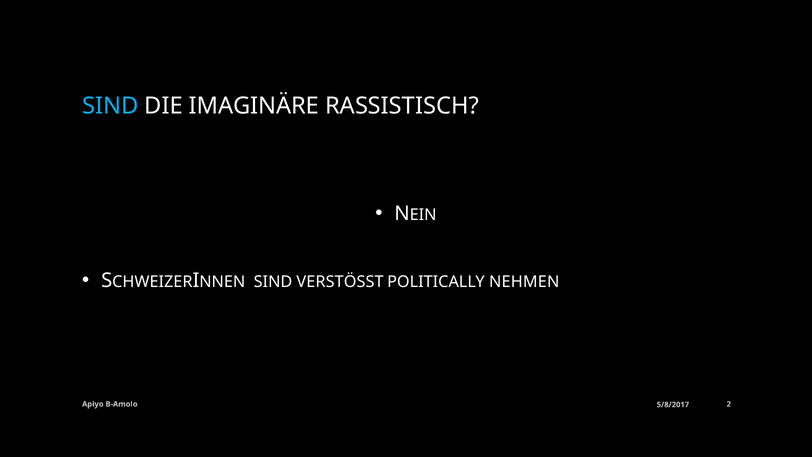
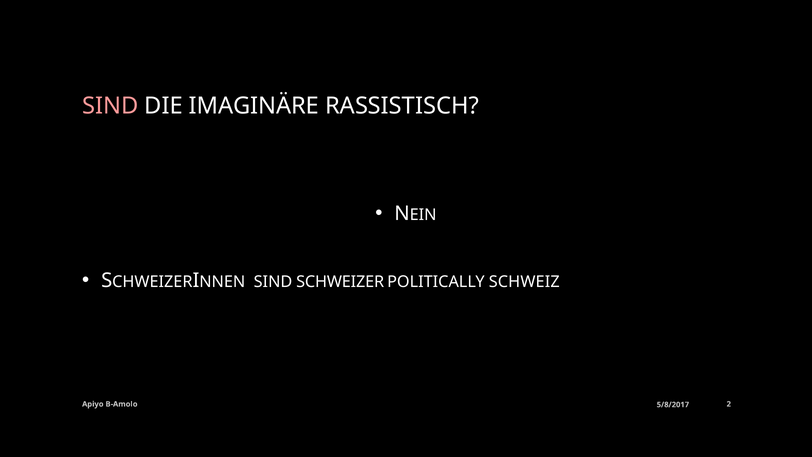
SIND colour: light blue -> pink (110, 106)
VERSTÖSST: VERSTÖSST -> SCHWEIZER (340, 282)
NEHMEN: NEHMEN -> SCHWEIZ (524, 282)
